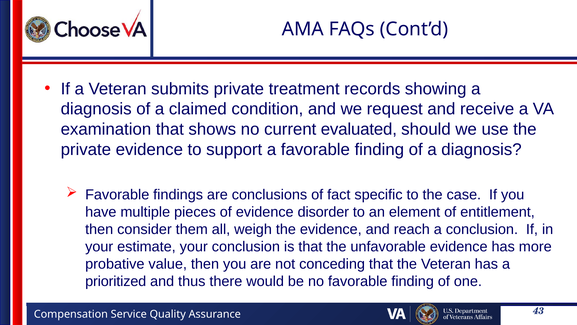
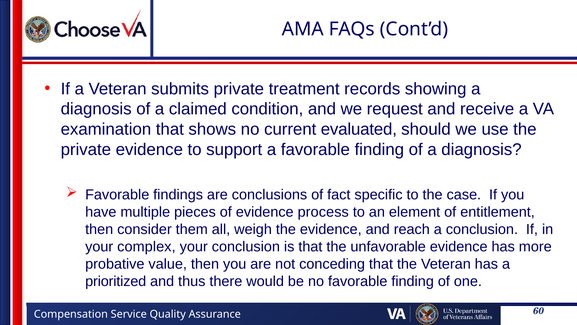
disorder: disorder -> process (323, 212)
estimate: estimate -> complex (146, 246)
43: 43 -> 60 (539, 311)
